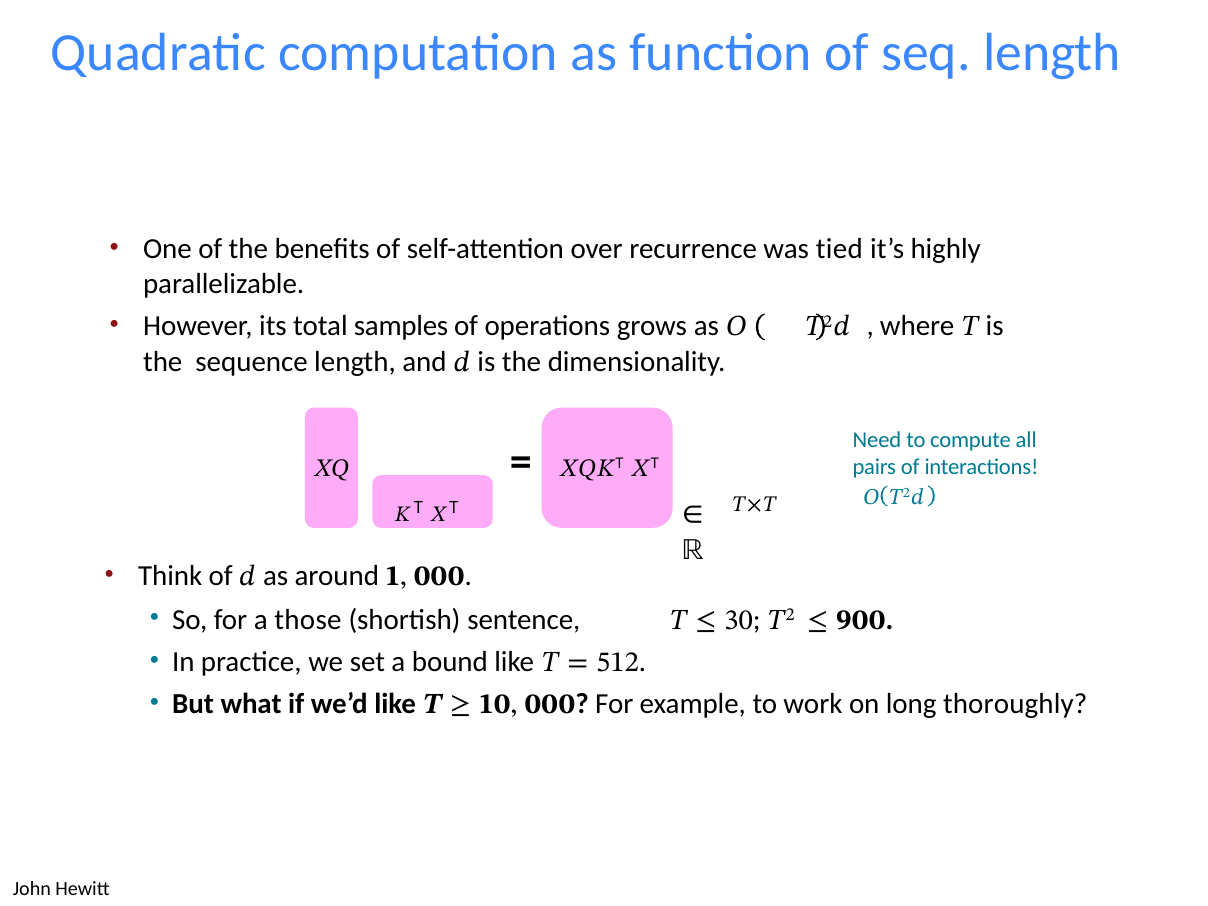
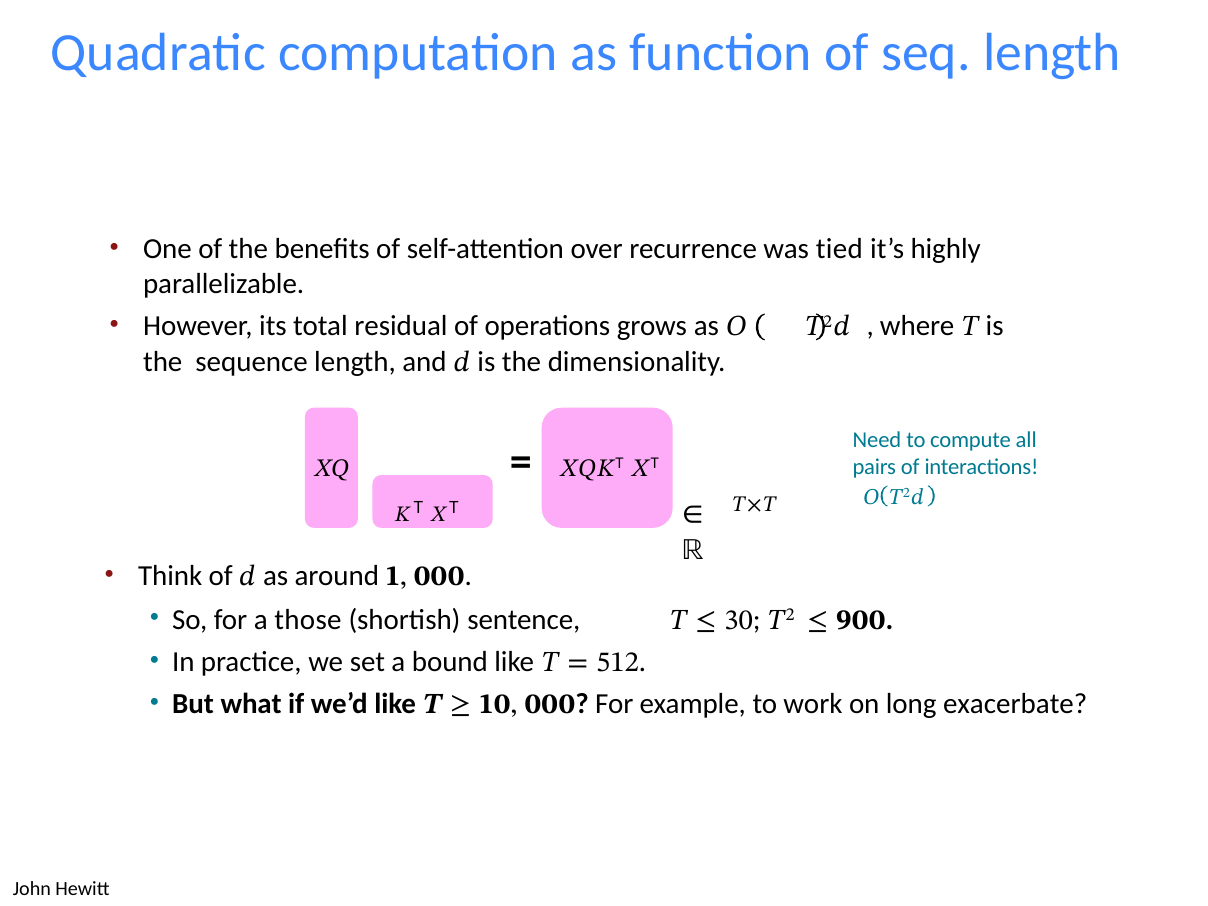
samples: samples -> residual (401, 326)
thoroughly: thoroughly -> exacerbate (1015, 704)
